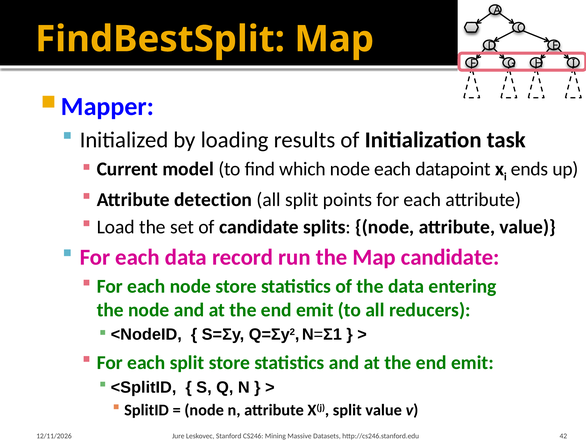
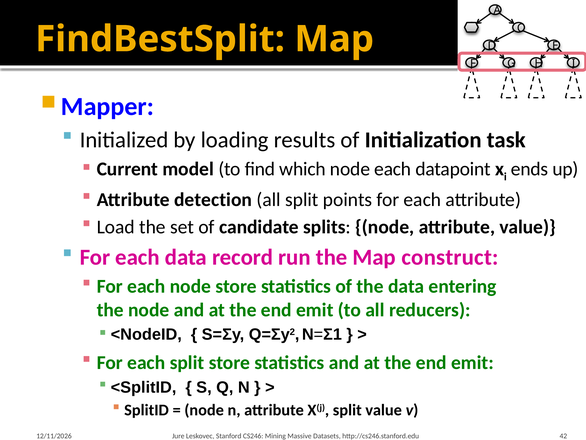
Map candidate: candidate -> construct (450, 257)
